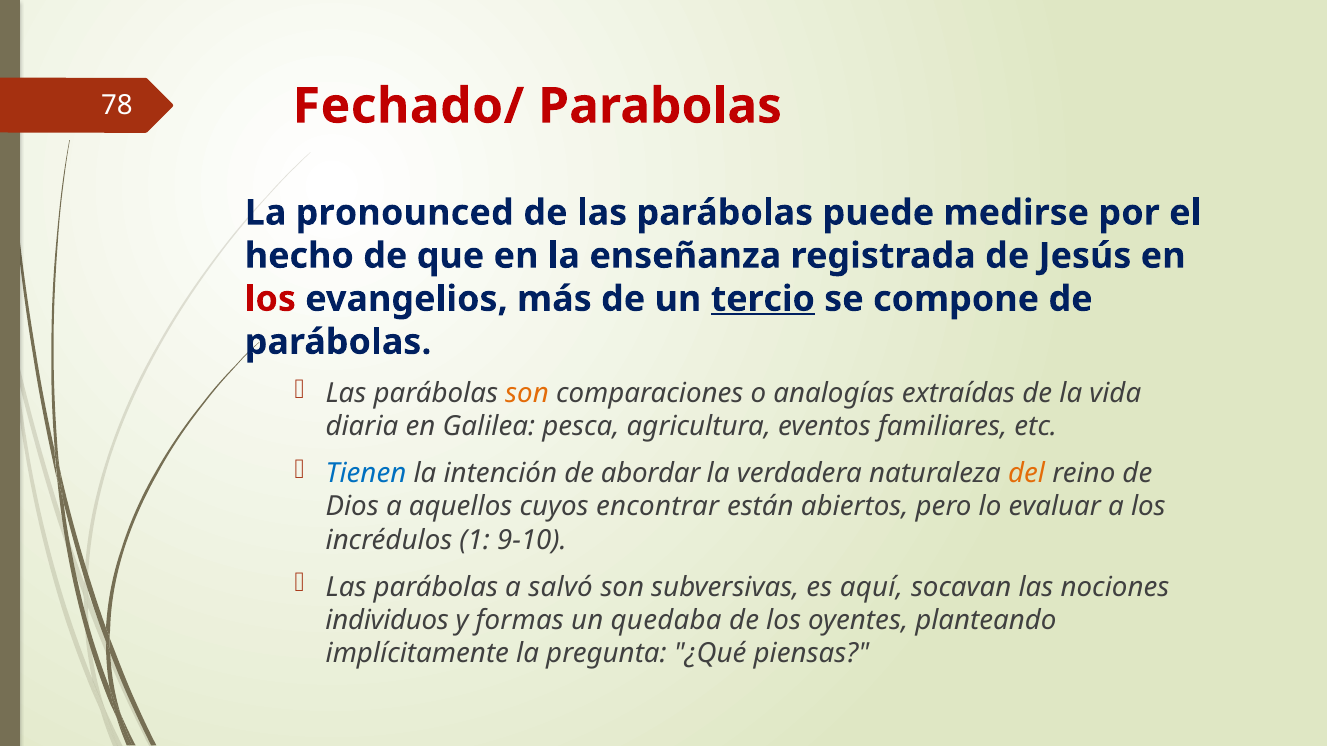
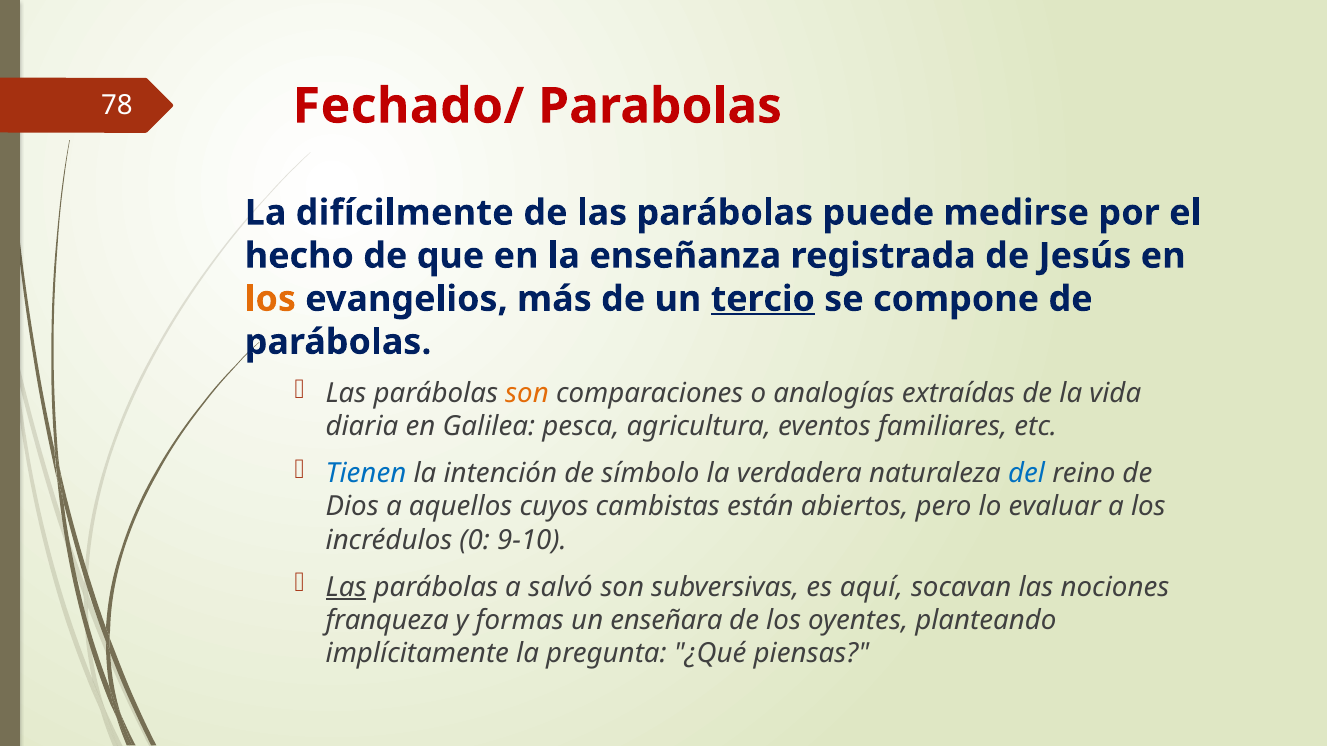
pronounced: pronounced -> difícilmente (405, 213)
los colour: red -> orange (270, 299)
abordar: abordar -> símbolo (650, 474)
del colour: orange -> blue (1027, 474)
encontrar: encontrar -> cambistas (658, 507)
1: 1 -> 0 (475, 540)
Las underline: none -> present (346, 587)
individuos: individuos -> franqueza (387, 620)
quedaba: quedaba -> enseñara (666, 620)
